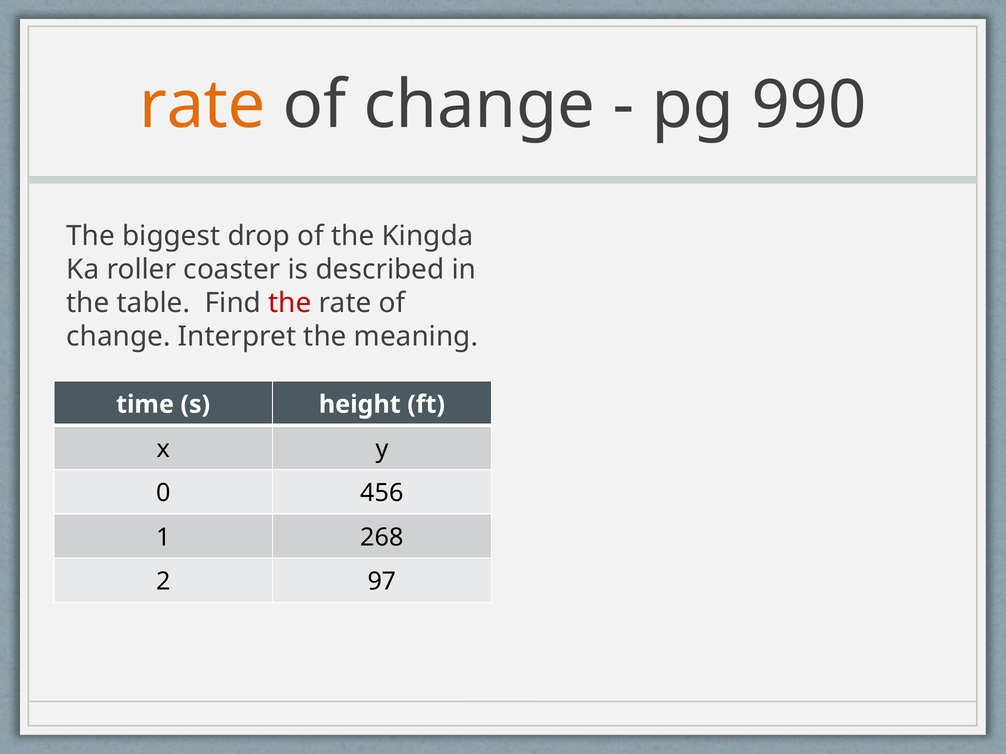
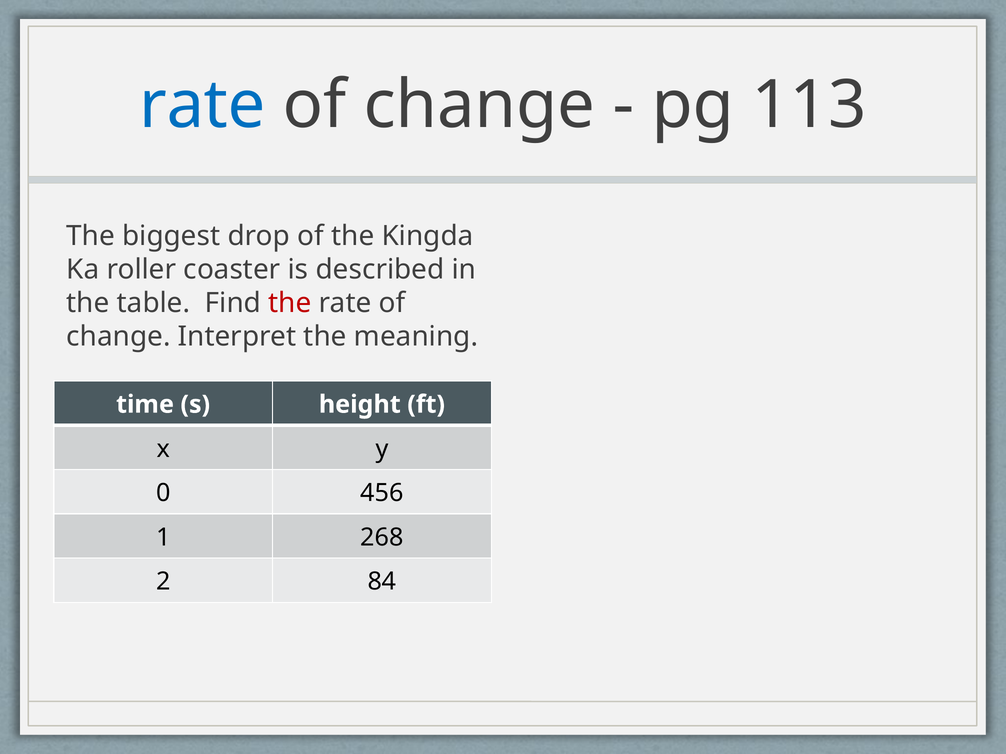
rate colour: orange -> blue (202, 105)
990: 990 -> 113 (809, 105)
97: 97 -> 84 (382, 582)
